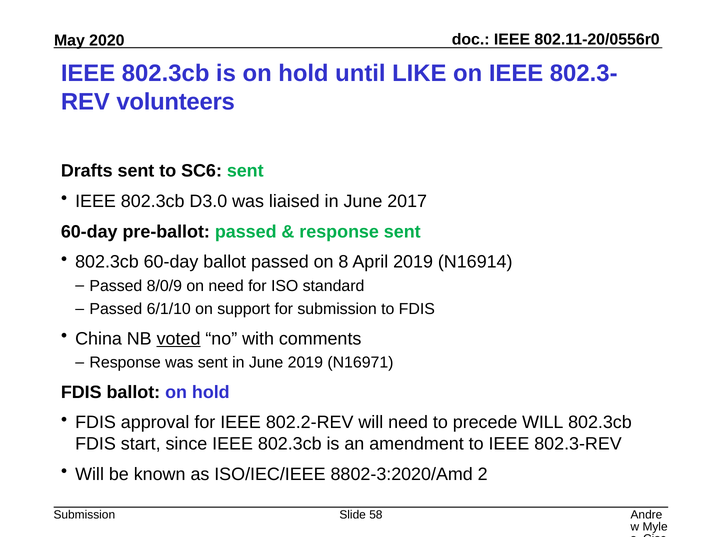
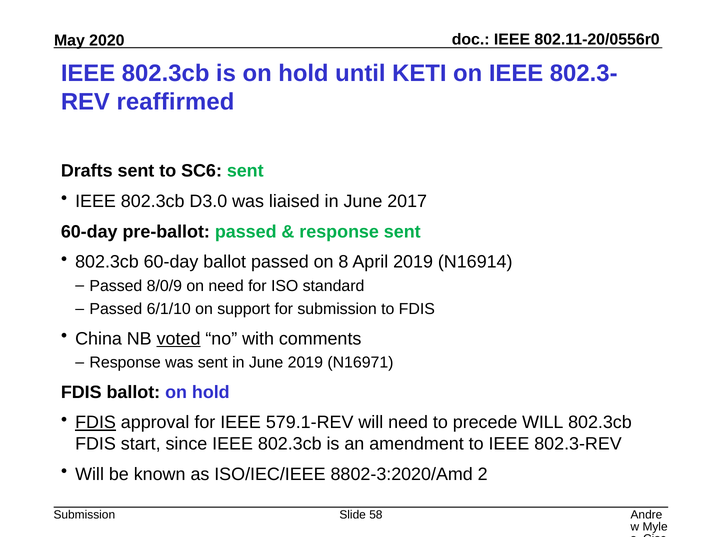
LIKE: LIKE -> KETI (419, 73)
volunteers: volunteers -> reaffirmed (175, 102)
FDIS underline: none -> present (96, 423)
802.2-REV: 802.2-REV -> 579.1-REV (310, 423)
